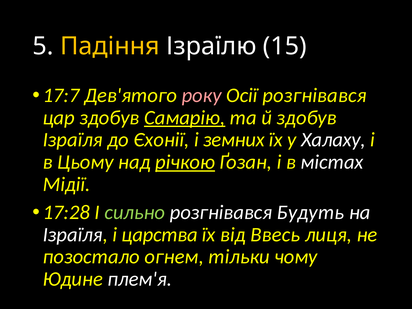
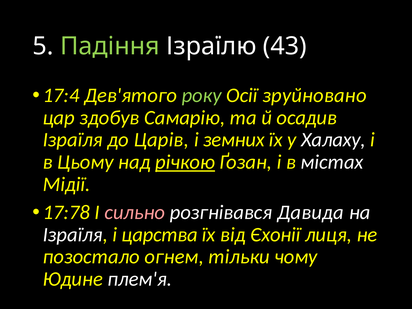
Падіння colour: yellow -> light green (110, 46)
15: 15 -> 43 (285, 46)
17:7: 17:7 -> 17:4 (61, 95)
року colour: pink -> light green (202, 95)
Осії розгнівався: розгнівався -> зруйновано (314, 95)
Самарію underline: present -> none (185, 118)
й здобув: здобув -> осадив (307, 118)
Єхонії: Єхонії -> Царів (161, 140)
17:28: 17:28 -> 17:78 (66, 212)
сильно colour: light green -> pink (135, 212)
Будуть: Будуть -> Давида (311, 212)
Ввесь: Ввесь -> Єхонії (275, 235)
